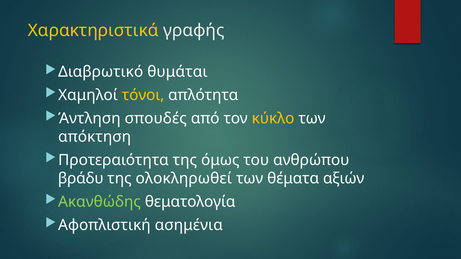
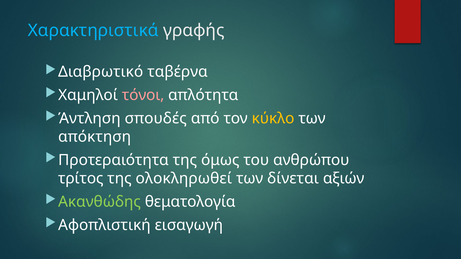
Χαρακτηριστικά colour: yellow -> light blue (93, 30)
θυμάται: θυμάται -> ταβέρνα (177, 72)
τόνοι colour: yellow -> pink (143, 95)
βράδυ: βράδυ -> τρίτος (81, 179)
θέματα: θέματα -> δίνεται (293, 179)
ασημένια: ασημένια -> εισαγωγή (189, 225)
